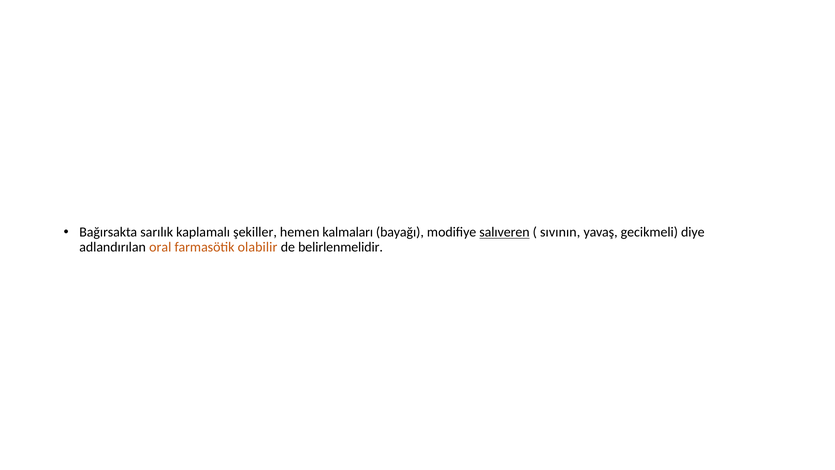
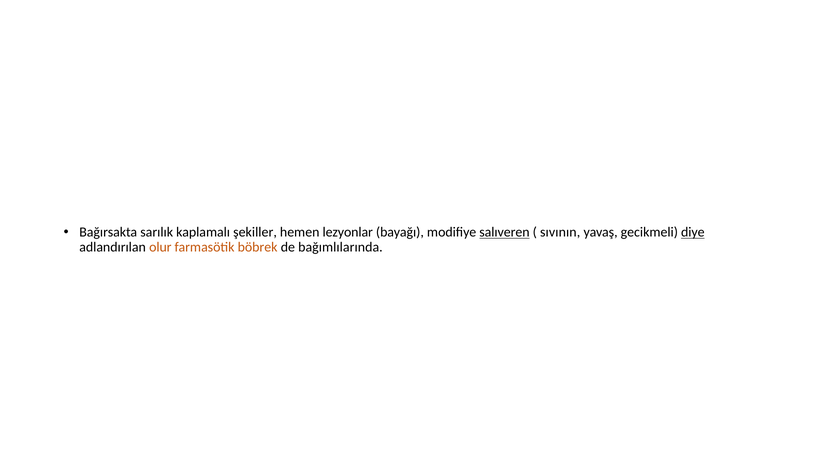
kalmaları: kalmaları -> lezyonlar (348, 232)
diye underline: none -> present (693, 232)
oral: oral -> olur (160, 247)
olabilir: olabilir -> böbrek (258, 247)
belirlenmelidir: belirlenmelidir -> bağımlılarında (340, 247)
